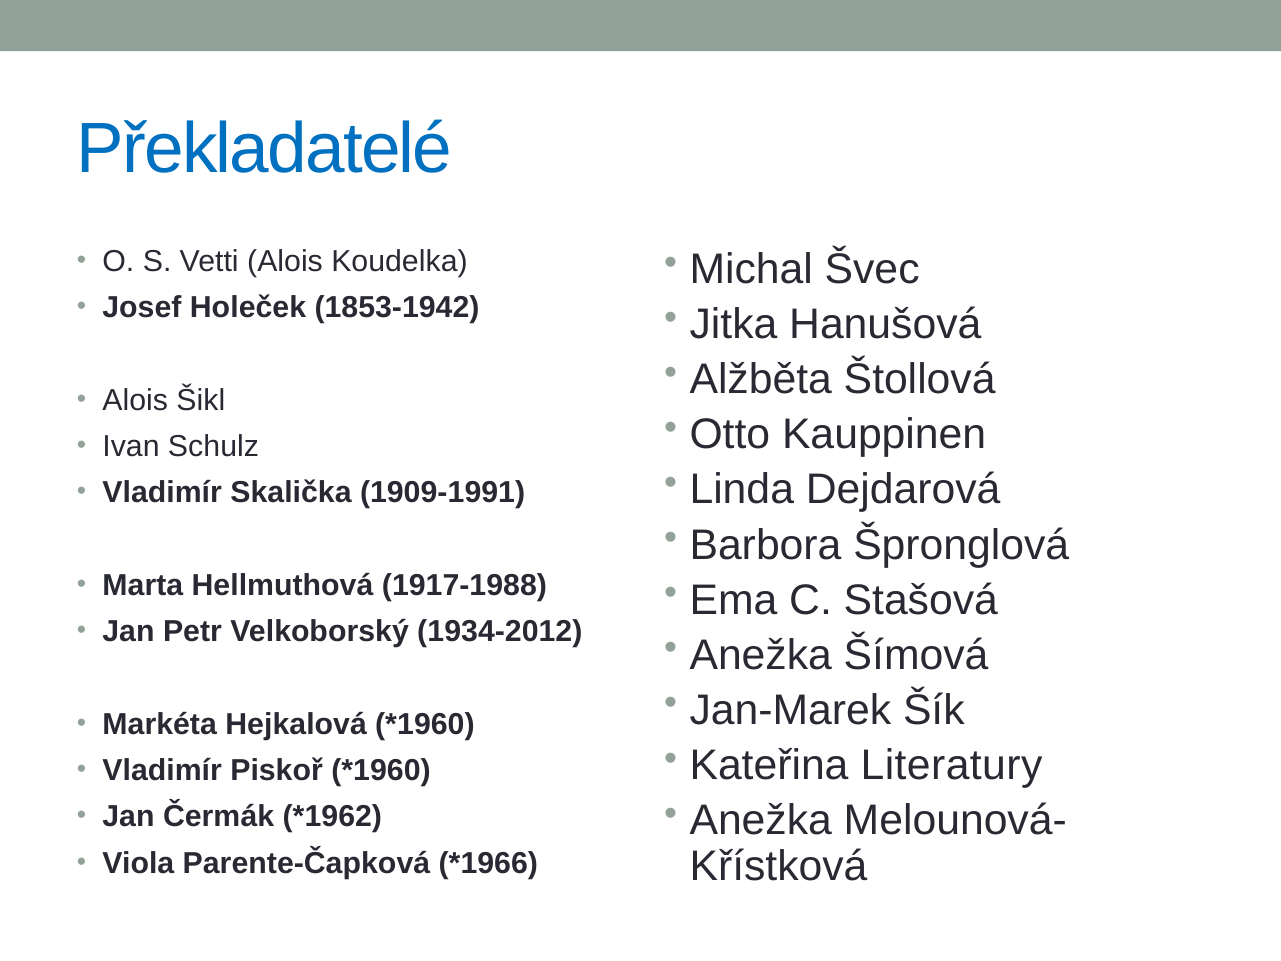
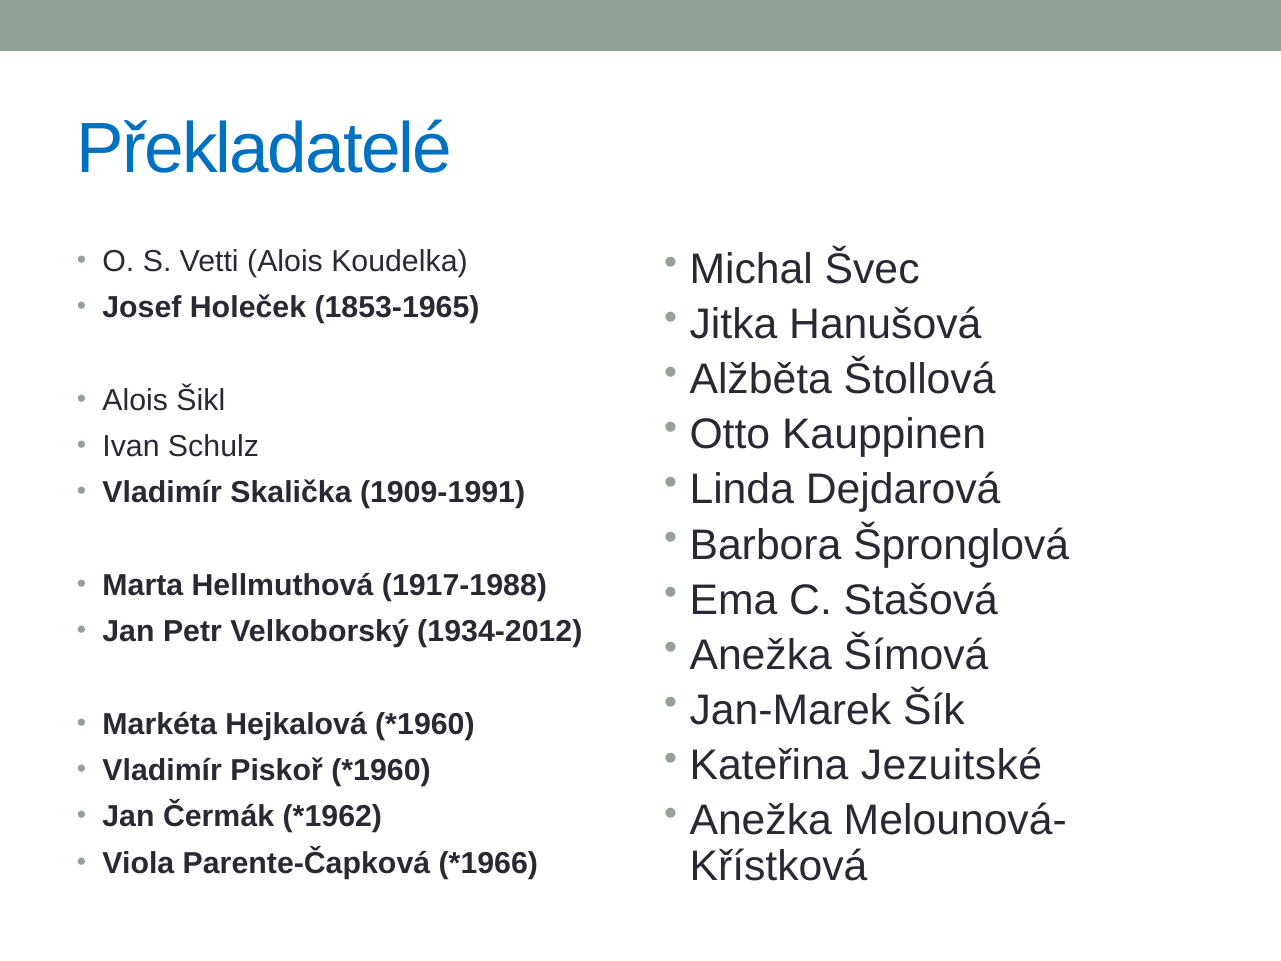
1853-1942: 1853-1942 -> 1853-1965 (397, 307)
Literatury: Literatury -> Jezuitské (952, 765)
